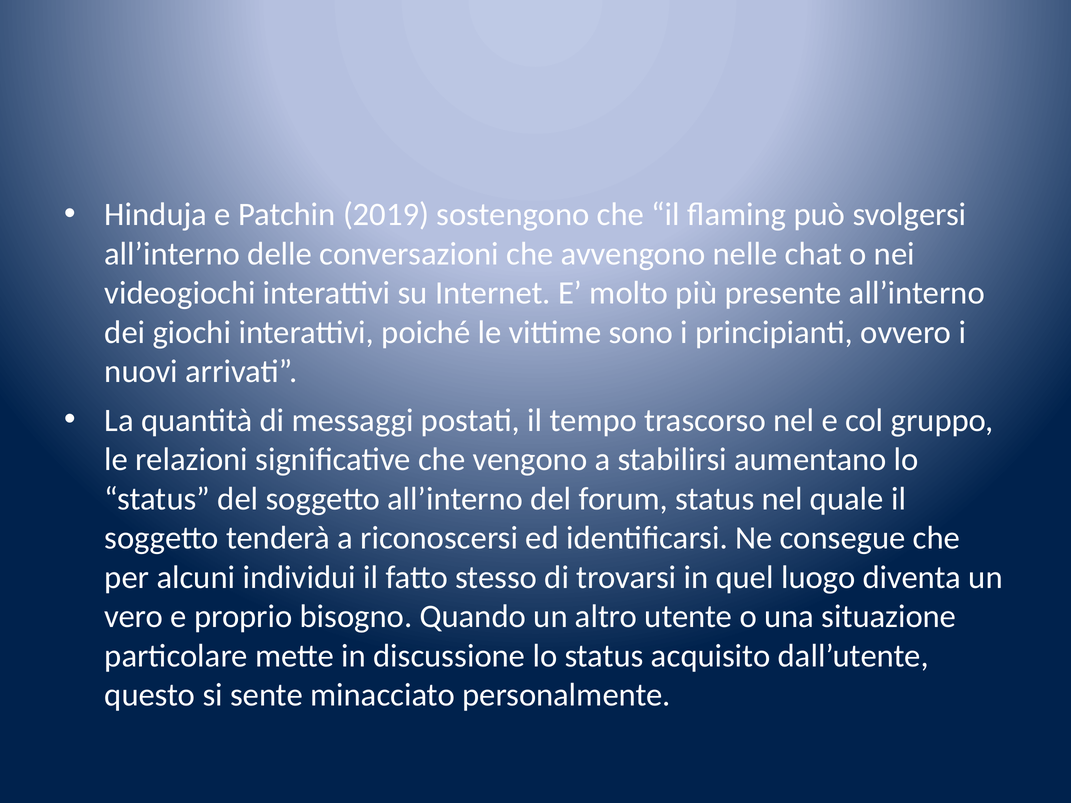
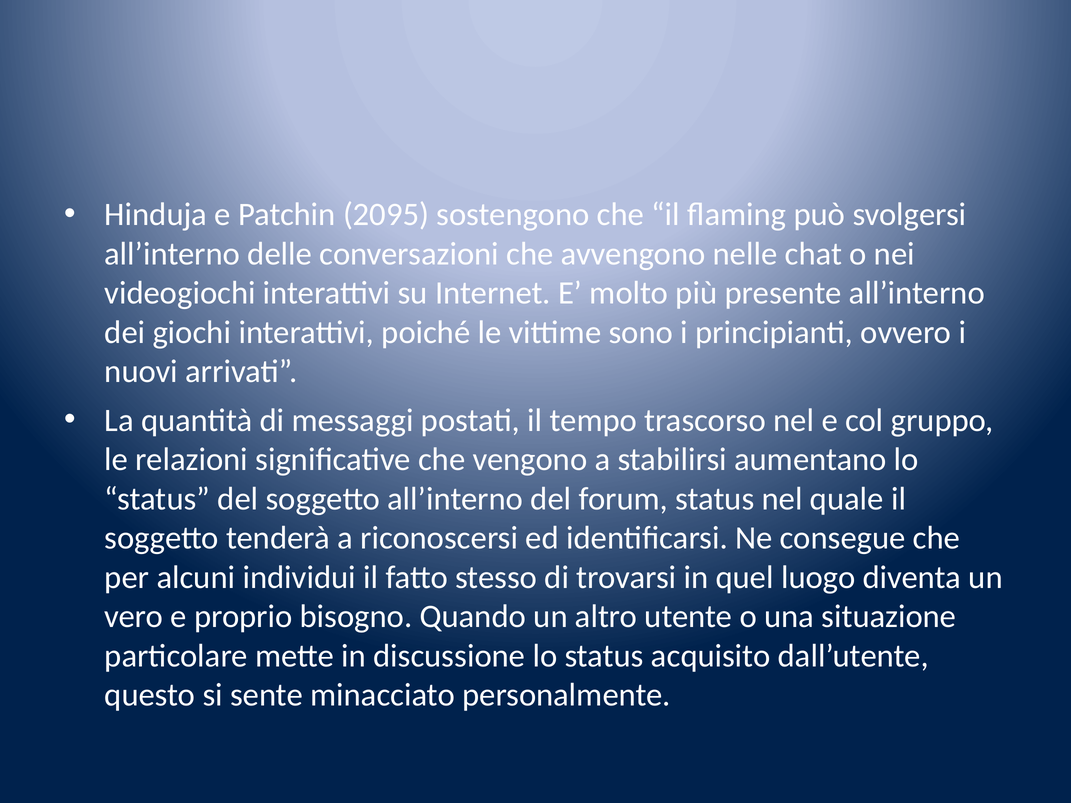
2019: 2019 -> 2095 (386, 215)
